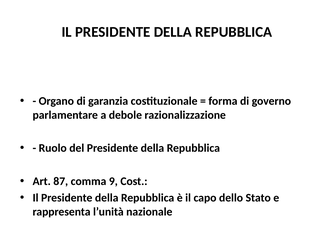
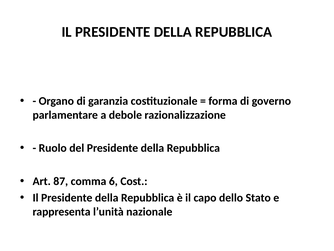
9: 9 -> 6 (113, 181)
